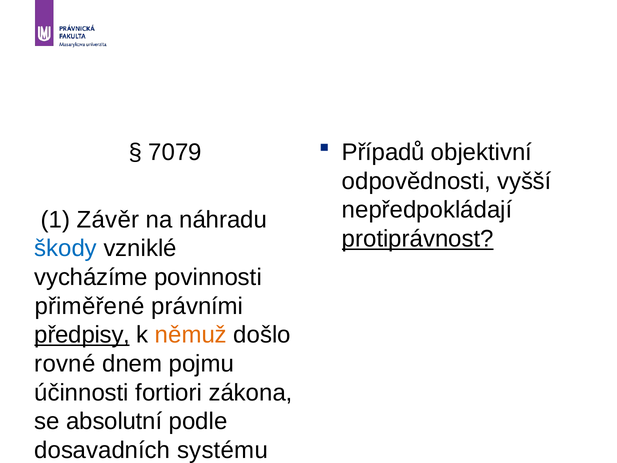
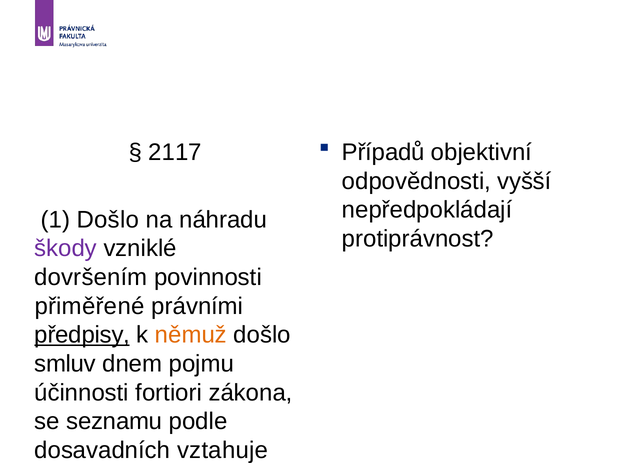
7079: 7079 -> 2117 (175, 152)
1 Závěr: Závěr -> Došlo (108, 220)
protiprávnost underline: present -> none (418, 239)
škody colour: blue -> purple (66, 248)
vycházíme: vycházíme -> dovršením (91, 277)
rovné: rovné -> smluv (65, 364)
absolutní: absolutní -> seznamu (114, 421)
systému: systému -> vztahuje (223, 450)
